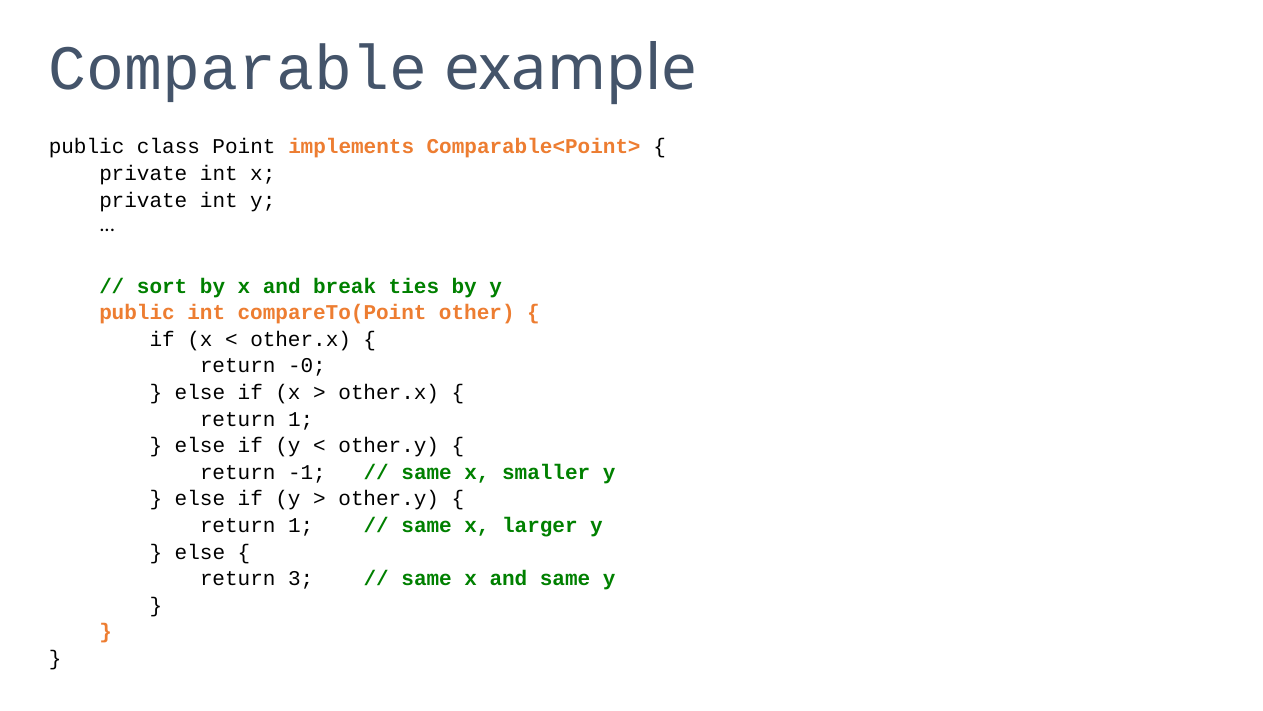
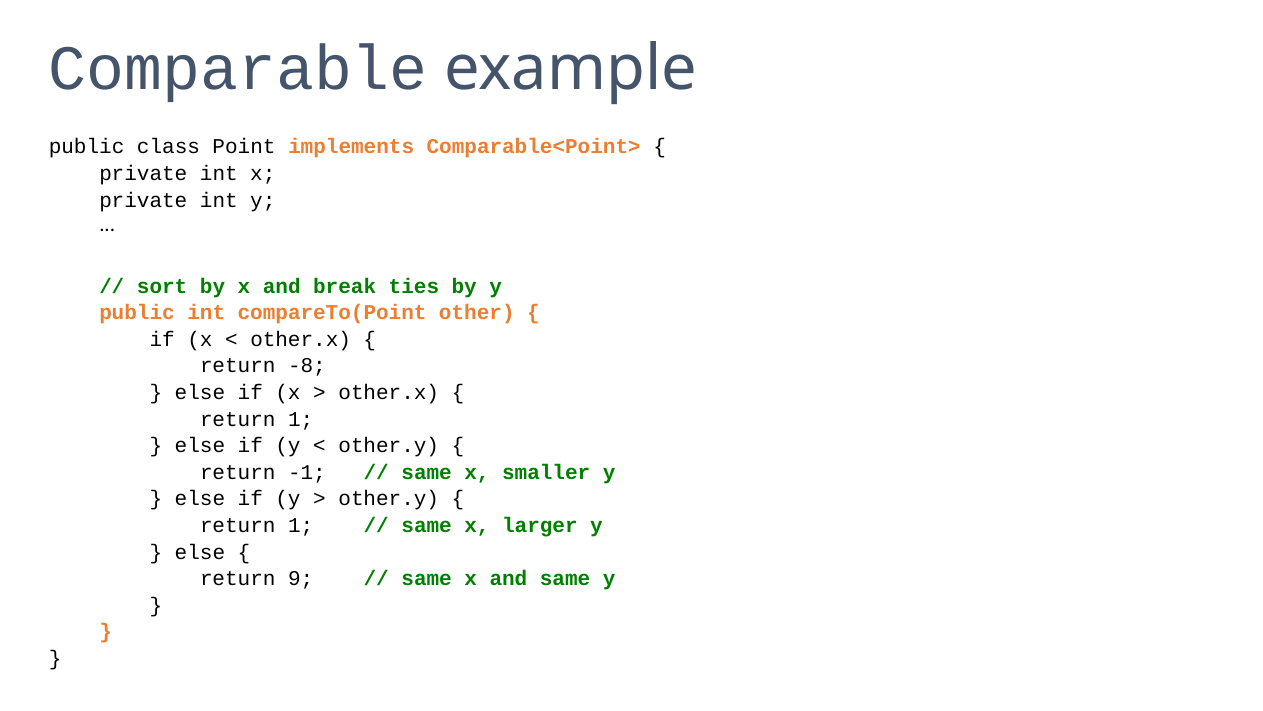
-0: -0 -> -8 (307, 366)
3: 3 -> 9 (301, 578)
